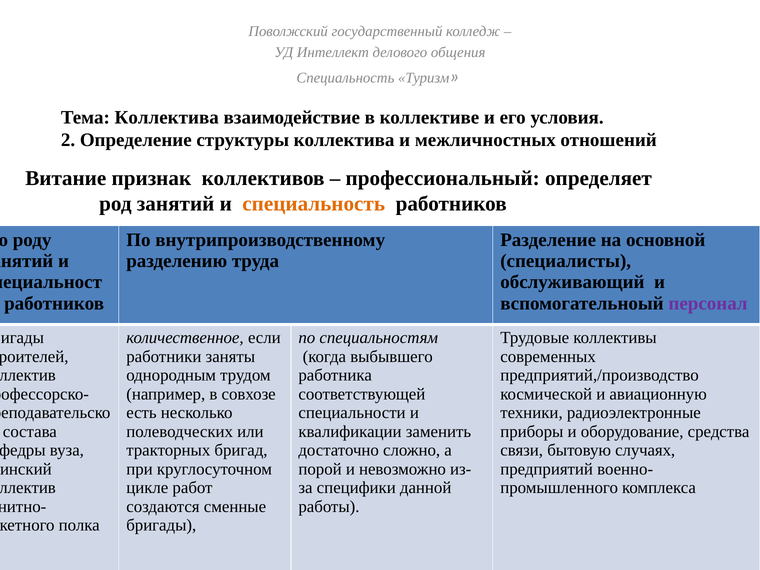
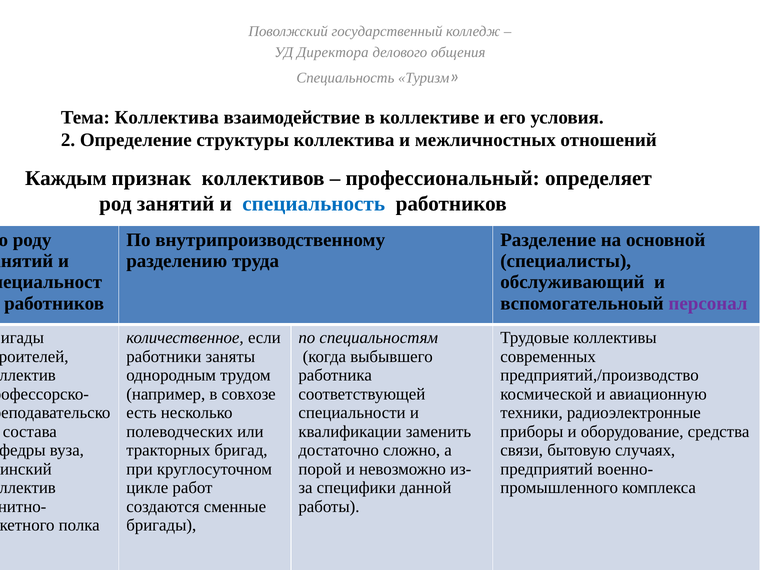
Интеллект: Интеллект -> Директора (333, 52)
Витание: Витание -> Каждым (66, 178)
специальность colour: orange -> blue (314, 204)
